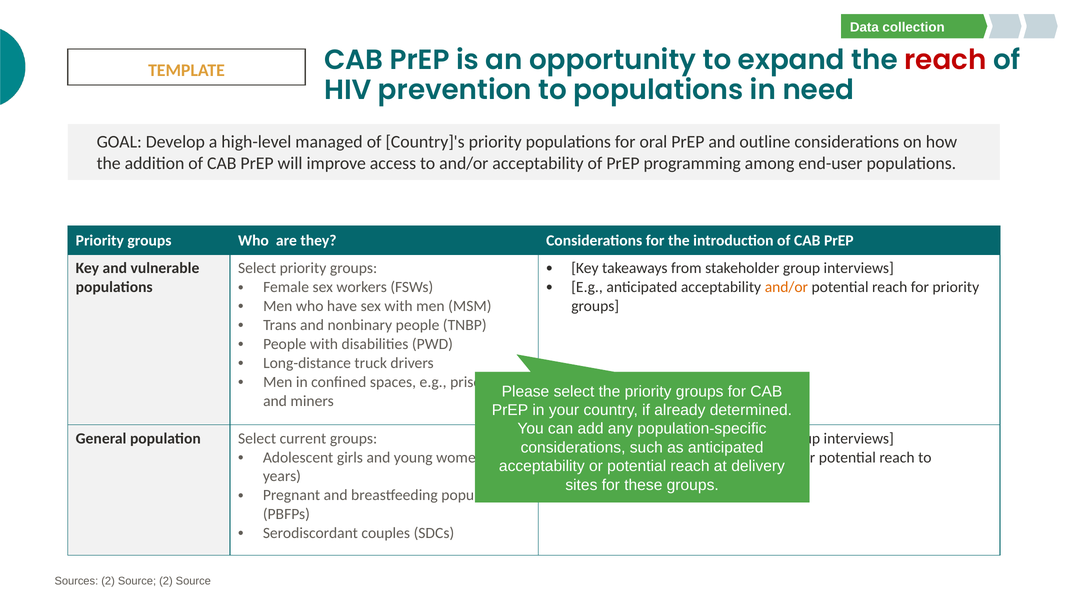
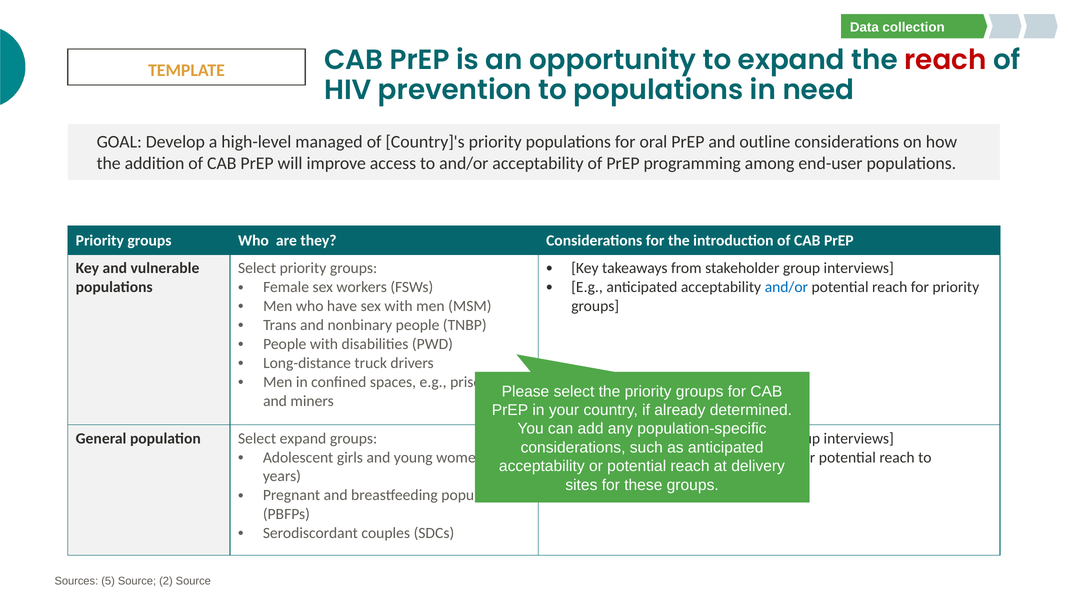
and/or colour: orange -> blue (786, 287)
Select current: current -> expand (303, 438)
Sources 2: 2 -> 5 (108, 581)
